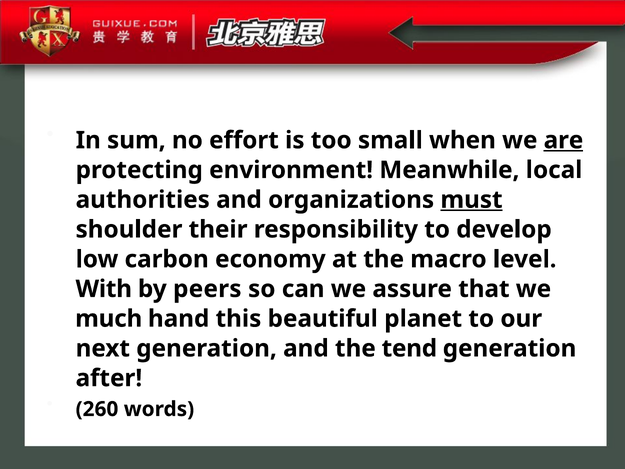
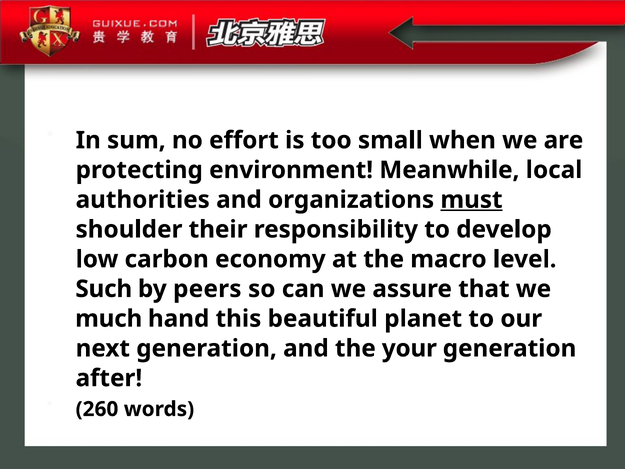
are underline: present -> none (563, 140)
With: With -> Such (104, 289)
tend: tend -> your (409, 348)
